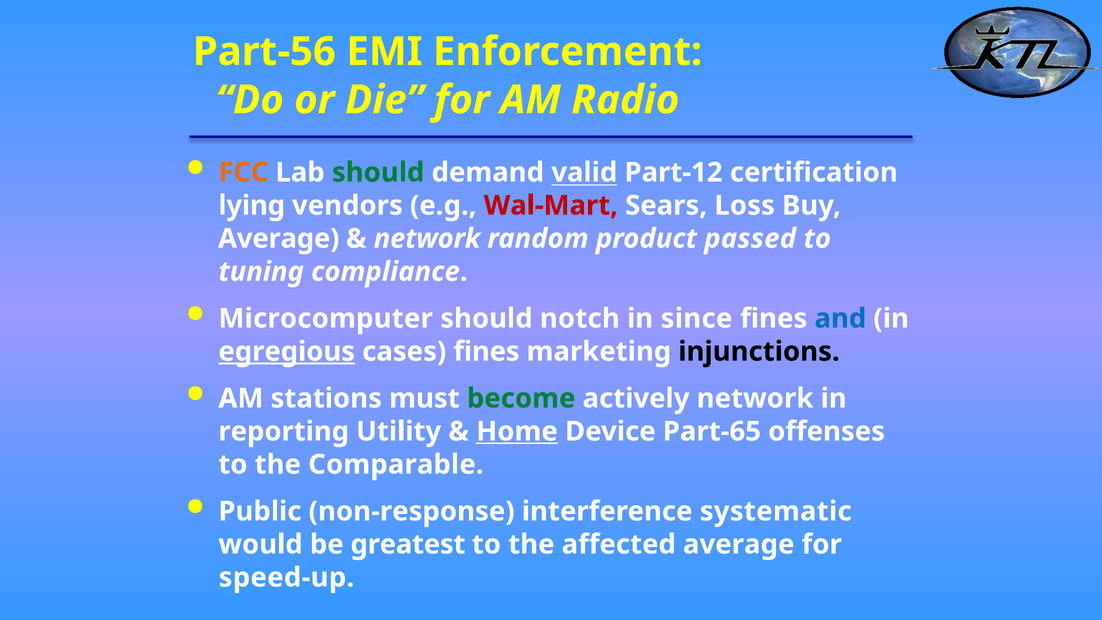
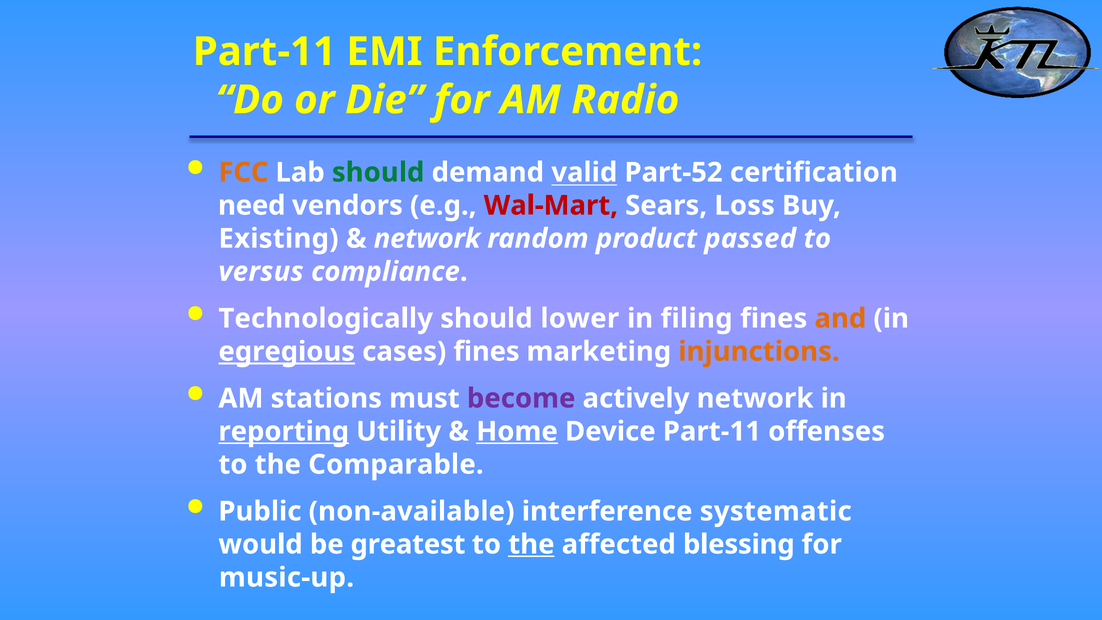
Part-56: Part-56 -> Part-11 (264, 52)
Part-12: Part-12 -> Part-52 (674, 172)
lying: lying -> need (252, 206)
Average: Average -> Existing (278, 239)
tuning: tuning -> versus (261, 272)
Microcomputer: Microcomputer -> Technologically (326, 318)
notch: notch -> lower (580, 318)
since: since -> filing (697, 318)
and colour: blue -> orange (840, 318)
injunctions colour: black -> orange (759, 352)
become colour: green -> purple (521, 398)
reporting underline: none -> present (284, 431)
Device Part-65: Part-65 -> Part-11 (712, 431)
non-response: non-response -> non-available (412, 511)
the underline: none -> present (531, 544)
affected average: average -> blessing (739, 544)
speed-up: speed-up -> music-up (286, 577)
